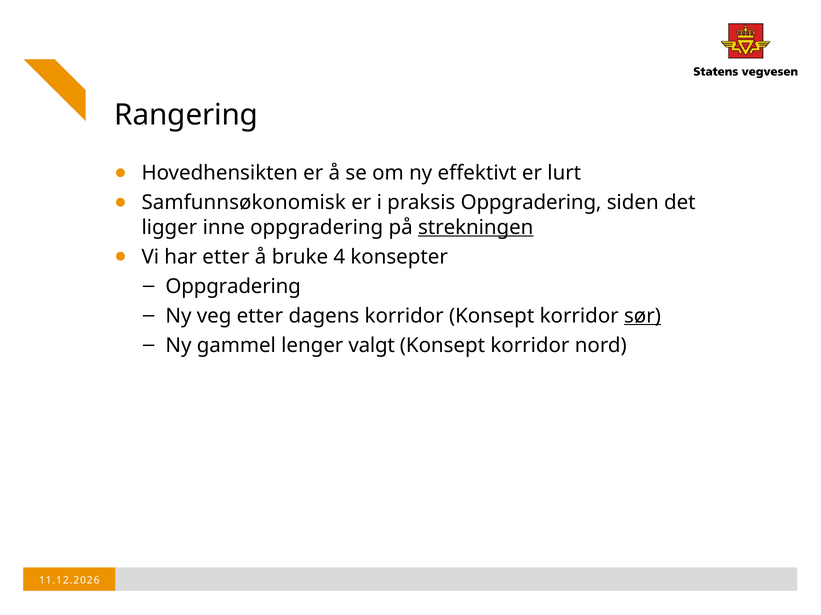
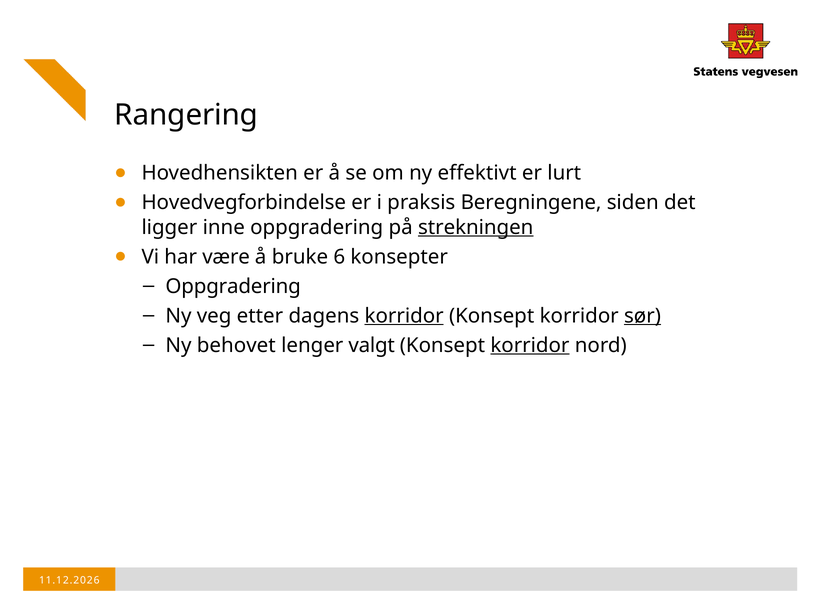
Samfunnsøkonomisk: Samfunnsøkonomisk -> Hovedvegforbindelse (244, 203)
praksis Oppgradering: Oppgradering -> Beregningene (531, 203)
har etter: etter -> være (226, 257)
4: 4 -> 6 (339, 257)
korridor underline: none -> present (404, 316)
gammel: gammel -> behovet (236, 346)
korridor underline: none -> present (530, 346)
